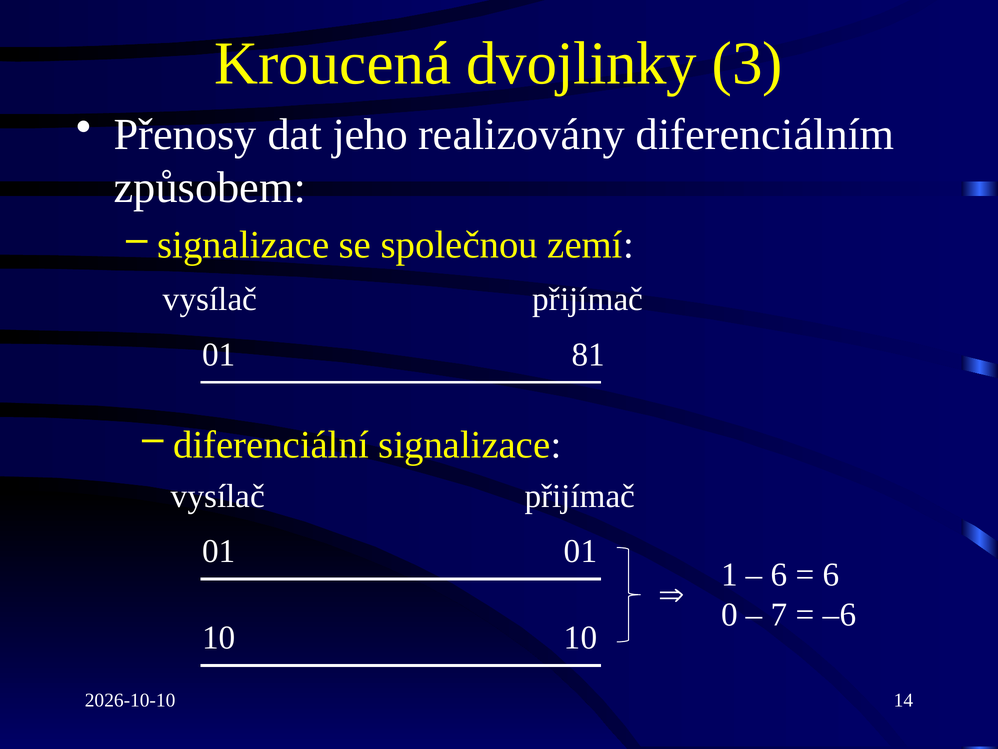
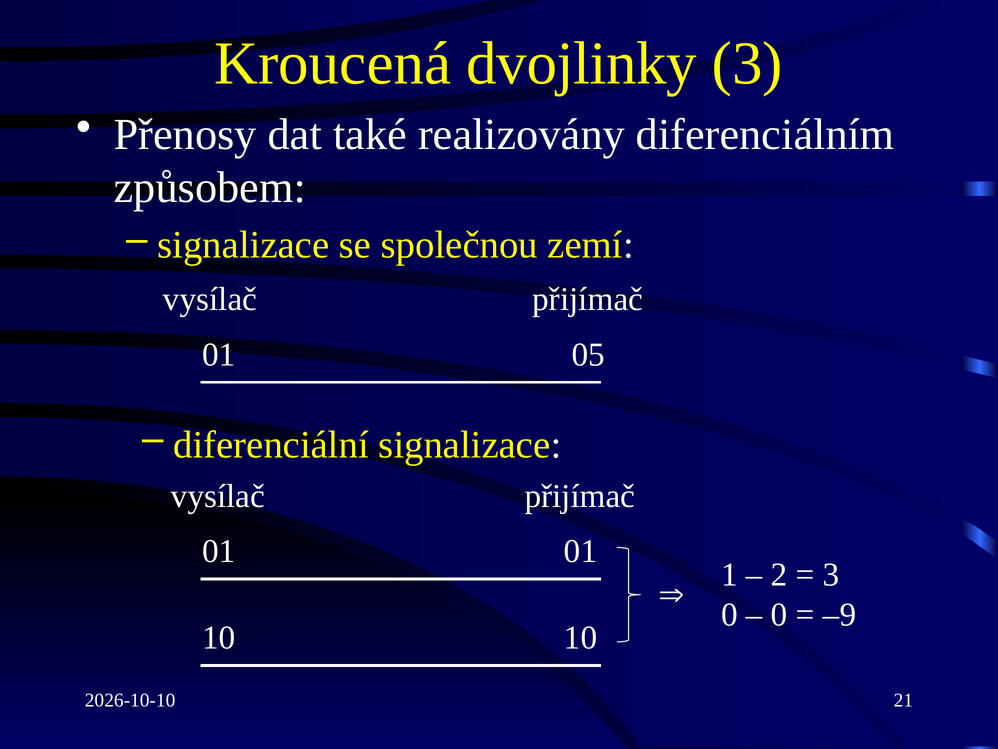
jeho: jeho -> také (370, 134)
81: 81 -> 05 (588, 354)
6: 6 -> 2 (779, 574)
6: 6 -> 3 (831, 574)
7: 7 -> 0 (779, 614)
–6: –6 -> –9 (840, 614)
14: 14 -> 21 (903, 700)
